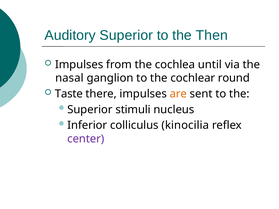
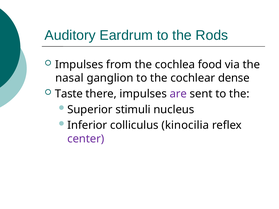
Auditory Superior: Superior -> Eardrum (126, 35)
Then: Then -> Rods (212, 35)
until: until -> food (210, 65)
round: round -> dense (234, 78)
are colour: orange -> purple (178, 94)
